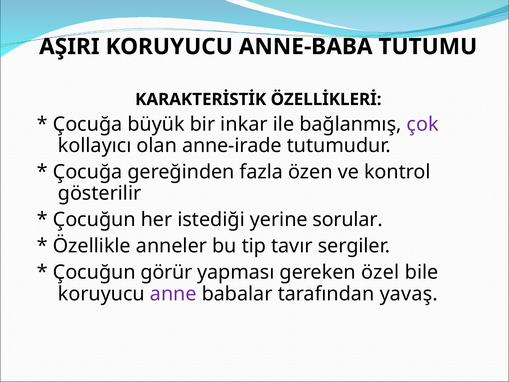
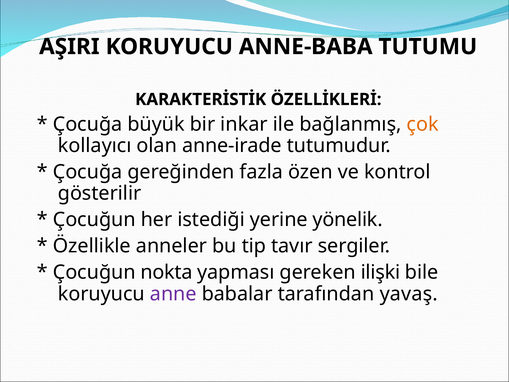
çok colour: purple -> orange (423, 124)
sorular: sorular -> yönelik (348, 220)
görür: görür -> nokta (166, 272)
özel: özel -> ilişki (380, 272)
